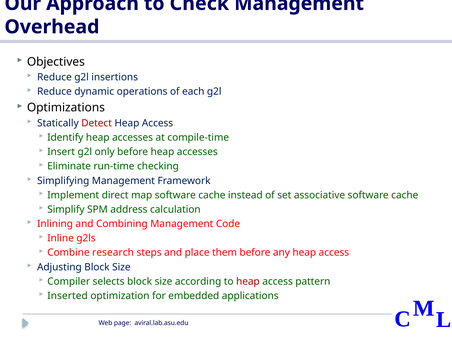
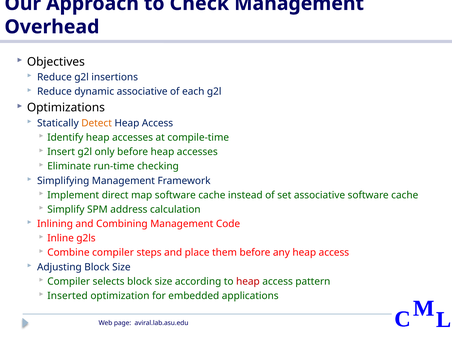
dynamic operations: operations -> associative (142, 92)
Detect colour: red -> orange (97, 123)
Combine research: research -> compiler (113, 253)
